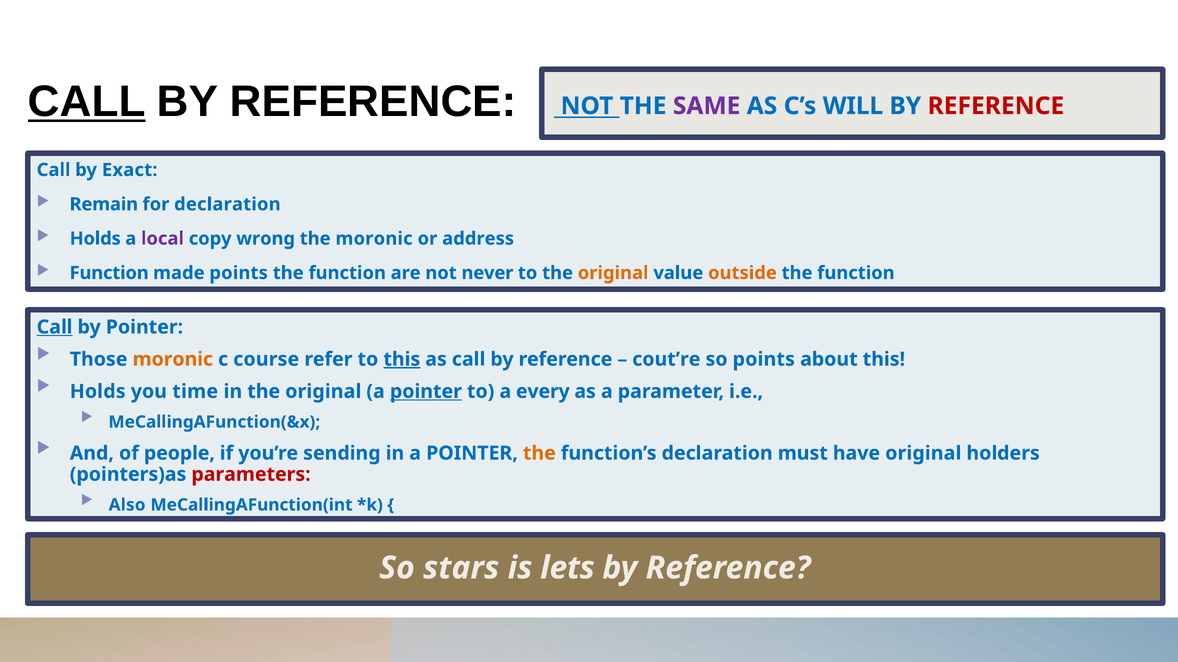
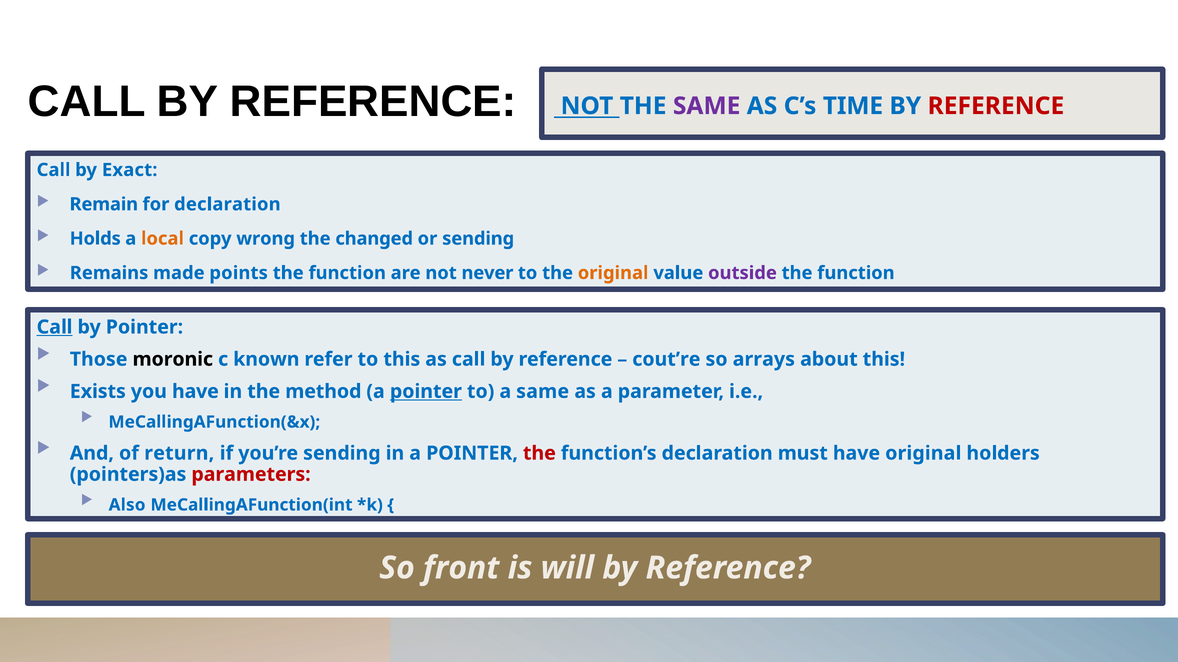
CALL underline: present -> none (87, 102)
WILL: WILL -> TIME (853, 106)
local colour: purple -> orange (162, 239)
the moronic: moronic -> changed (374, 239)
or address: address -> sending (478, 239)
Function: Function -> Remains (109, 273)
outside colour: orange -> purple (742, 273)
moronic colour: orange -> black (173, 360)
course: course -> known (266, 360)
this underline: present -> none (402, 360)
so points: points -> arrays (764, 360)
Holds: Holds -> Exists (98, 392)
you time: time -> have (195, 392)
in the original: original -> method (323, 392)
a every: every -> same (543, 392)
people: people -> return (179, 454)
the colour: orange -> red (539, 454)
stars: stars -> front (461, 568)
lets: lets -> will (567, 568)
